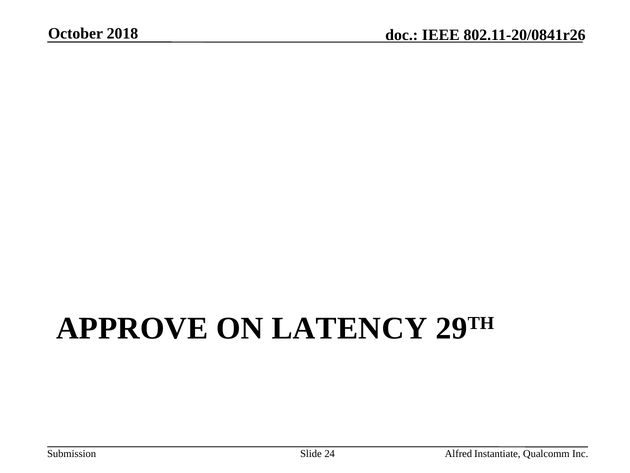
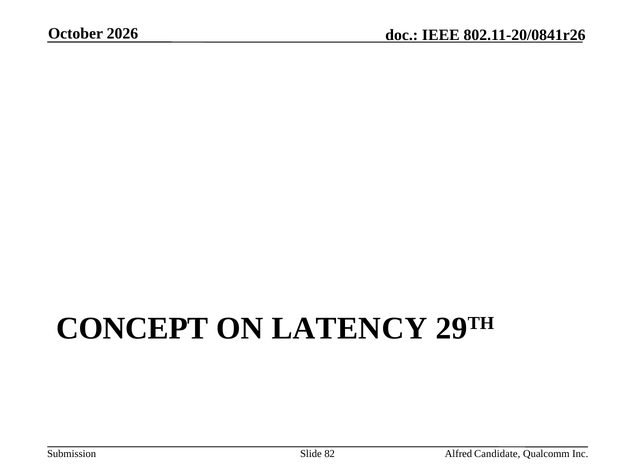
2018: 2018 -> 2026 (122, 33)
APPROVE: APPROVE -> CONCEPT (132, 328)
24: 24 -> 82 (330, 453)
Instantiate: Instantiate -> Candidate (497, 453)
